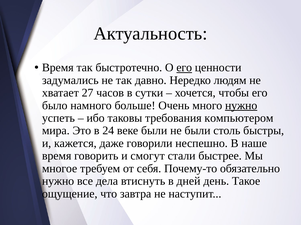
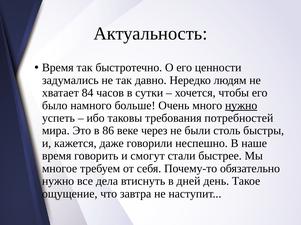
его underline: present -> none (184, 68)
27: 27 -> 84 (88, 93)
компьютером: компьютером -> потребностей (239, 118)
24: 24 -> 86 (108, 131)
веке были: были -> через (154, 131)
